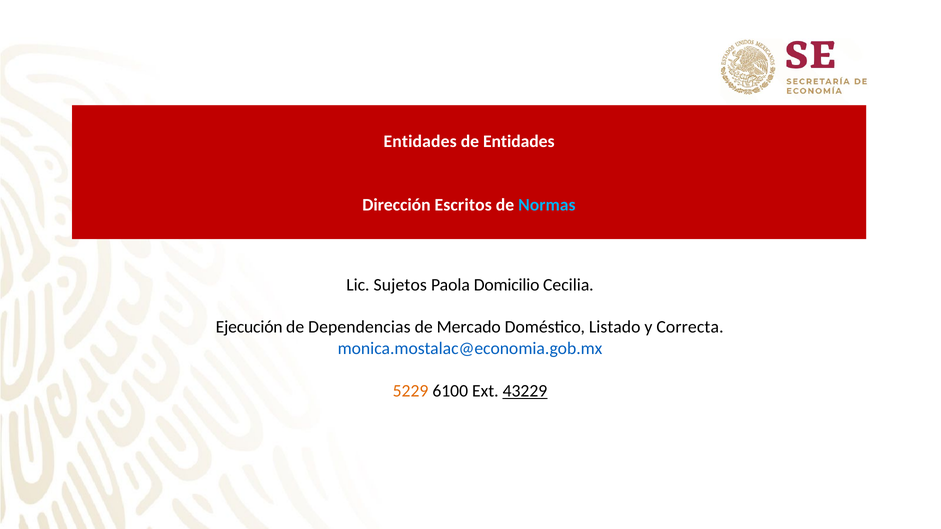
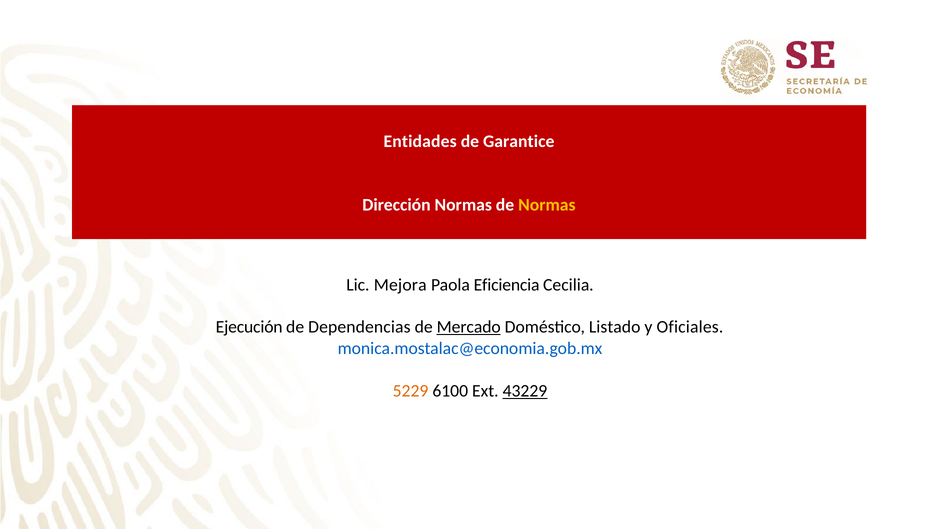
de Entidades: Entidades -> Garantice (519, 142)
Dirección Escritos: Escritos -> Normas (463, 205)
Normas colour: light blue -> yellow (547, 205)
Sujetos: Sujetos -> Mejora (400, 285)
Domicilio: Domicilio -> Eficiencia (507, 285)
Mercado underline: none -> present (469, 327)
Correcta: Correcta -> Oficiales (690, 327)
